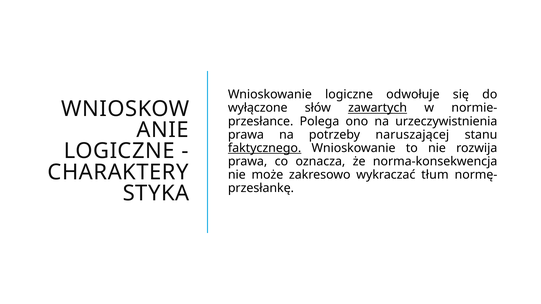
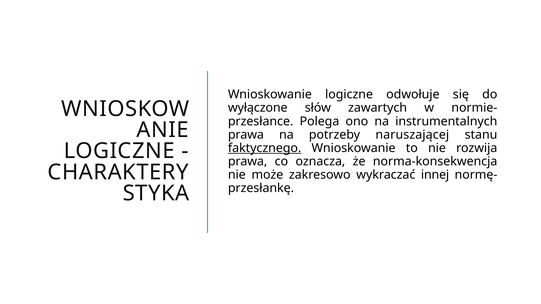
zawartych underline: present -> none (378, 108)
urzeczywistnienia: urzeczywistnienia -> instrumentalnych (446, 121)
tłum: tłum -> innej (435, 175)
